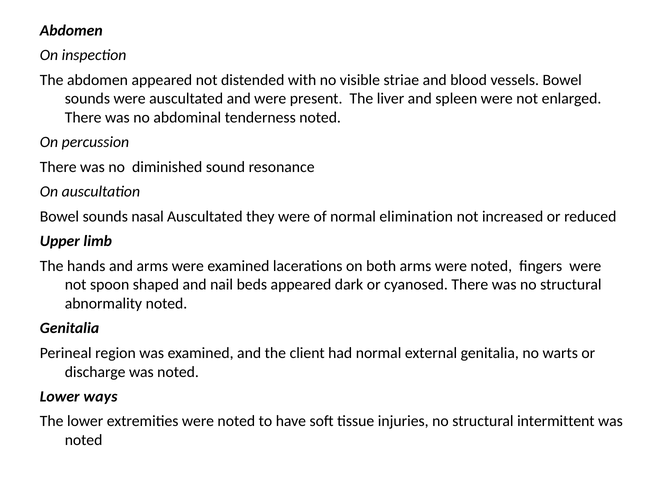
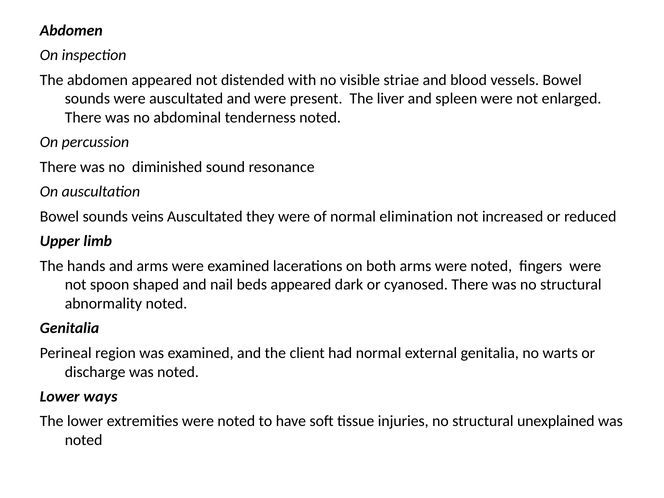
nasal: nasal -> veins (148, 216)
intermittent: intermittent -> unexplained (556, 421)
